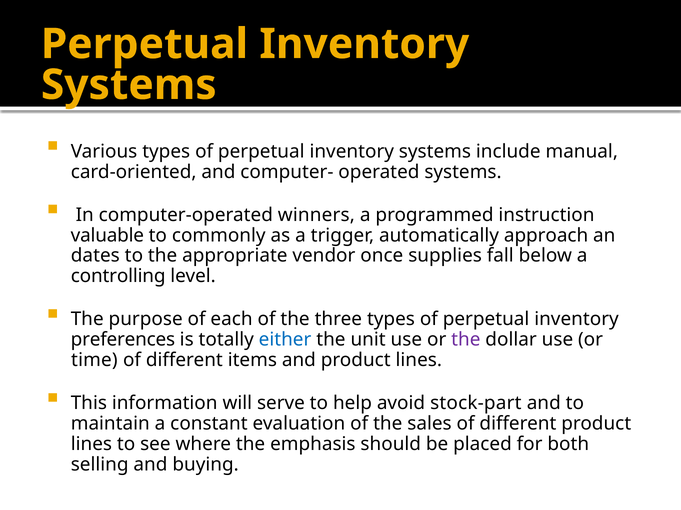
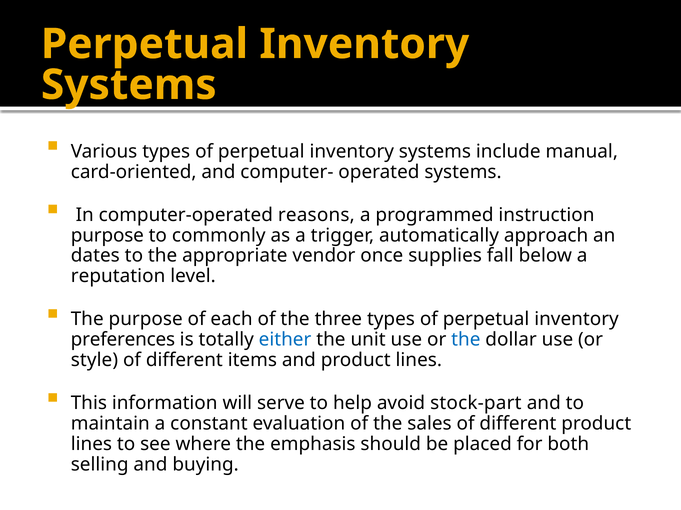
winners: winners -> reasons (316, 215)
valuable: valuable -> purpose (107, 236)
controlling: controlling -> reputation (118, 277)
the colour: purple -> blue (466, 340)
time: time -> style (94, 361)
